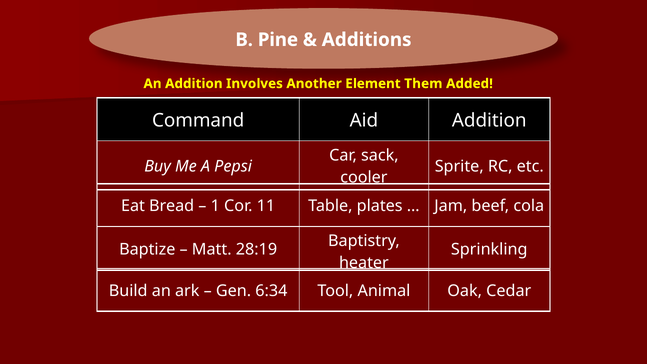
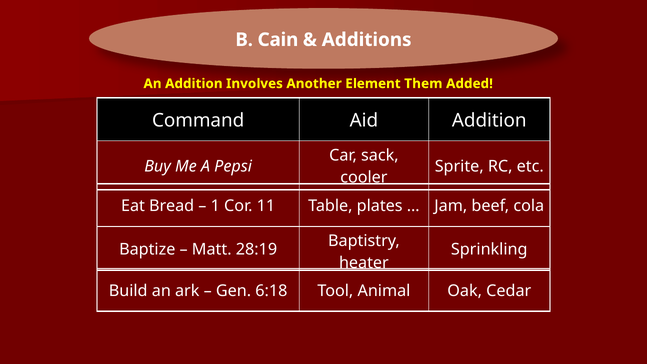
Pine: Pine -> Cain (278, 40)
6:34: 6:34 -> 6:18 (271, 291)
